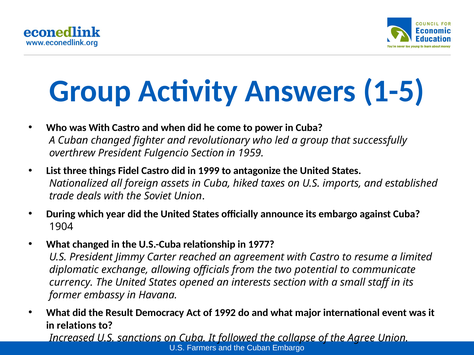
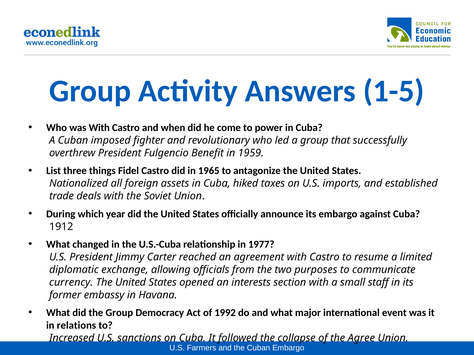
Cuban changed: changed -> imposed (111, 141)
Fulgencio Section: Section -> Benefit (208, 153)
1999: 1999 -> 1965 (209, 171)
1904: 1904 -> 1912 (61, 227)
potential: potential -> purposes (316, 270)
the Result: Result -> Group (119, 313)
